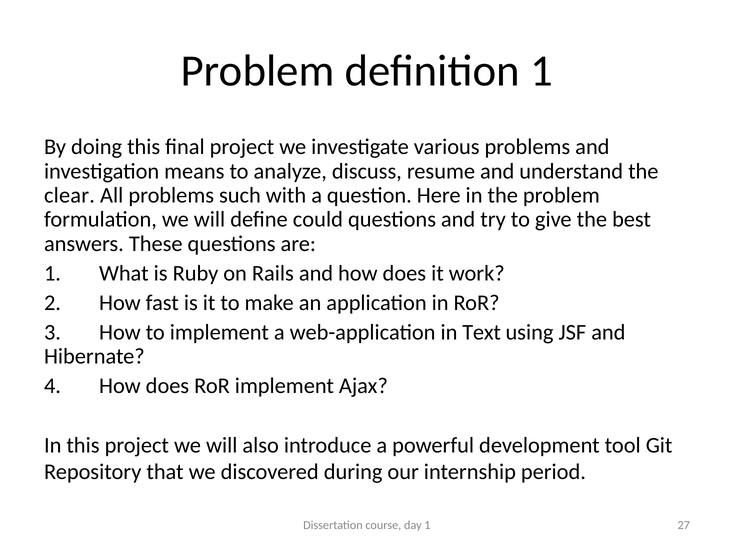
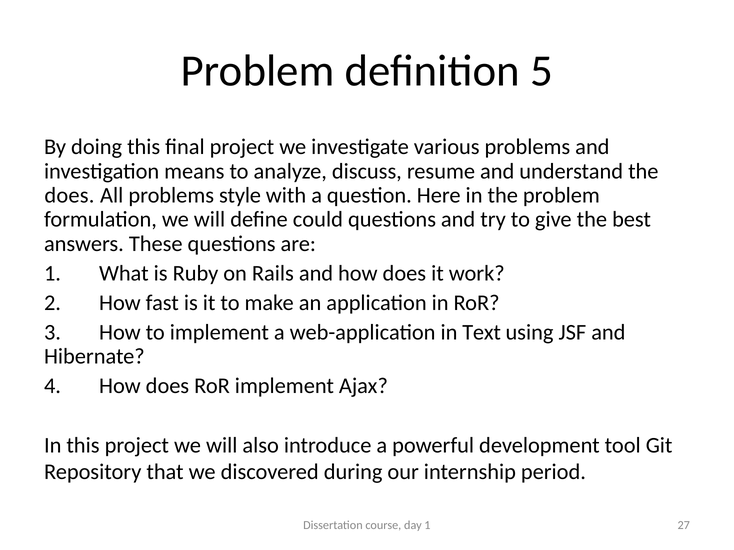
definition 1: 1 -> 5 (541, 71)
clear: clear -> does (69, 196)
such: such -> style (240, 196)
